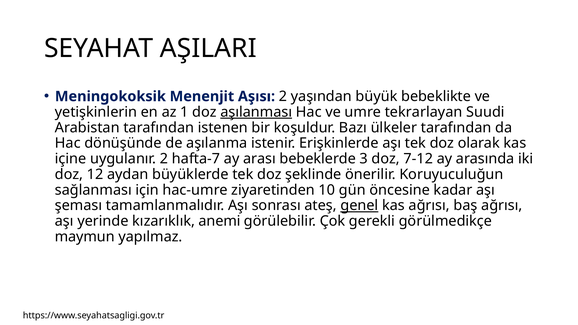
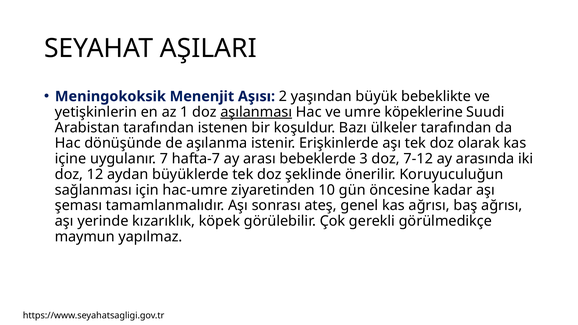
tekrarlayan: tekrarlayan -> köpeklerine (424, 112)
uygulanır 2: 2 -> 7 (164, 159)
genel underline: present -> none (359, 206)
anemi: anemi -> köpek (219, 221)
